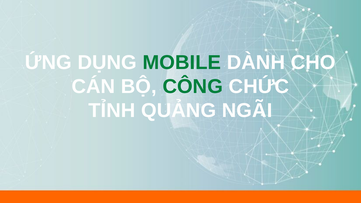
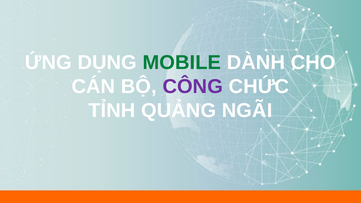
CÔNG colour: green -> purple (193, 87)
